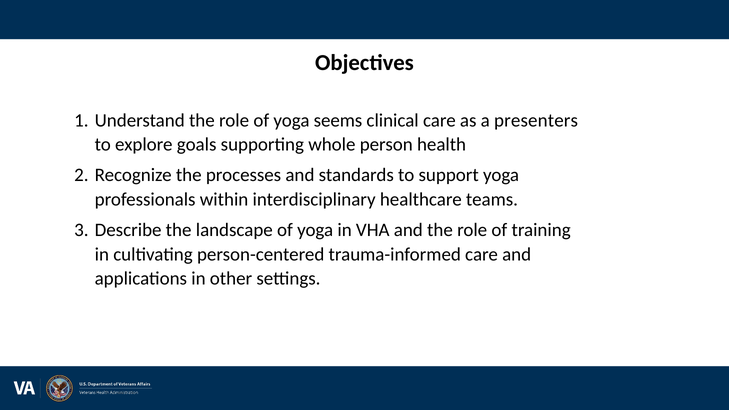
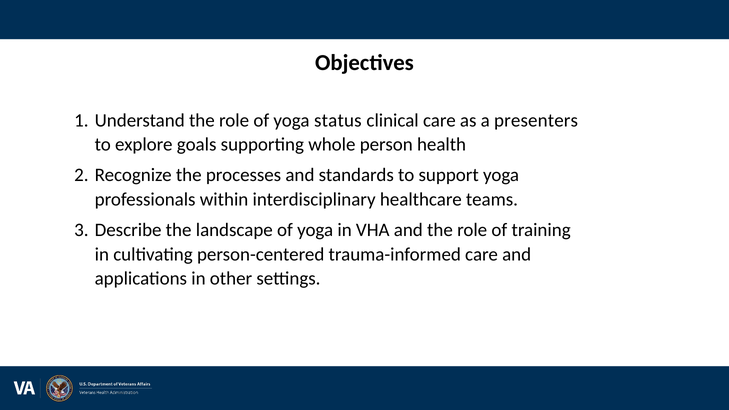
seems: seems -> status (338, 120)
